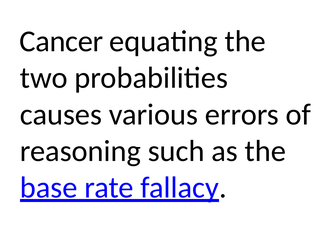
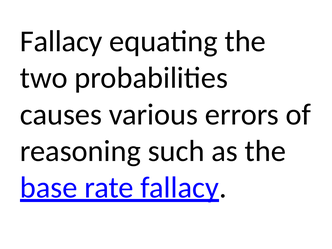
Cancer: Cancer -> Fallacy (61, 41)
